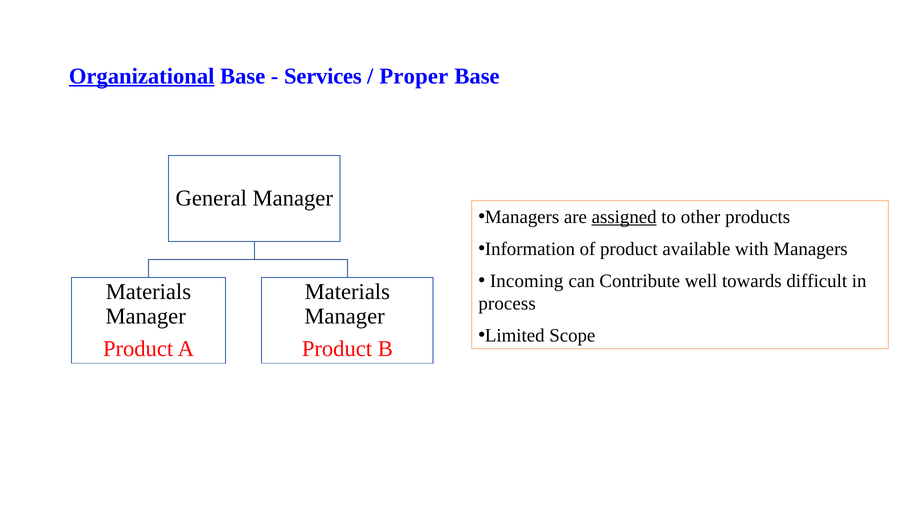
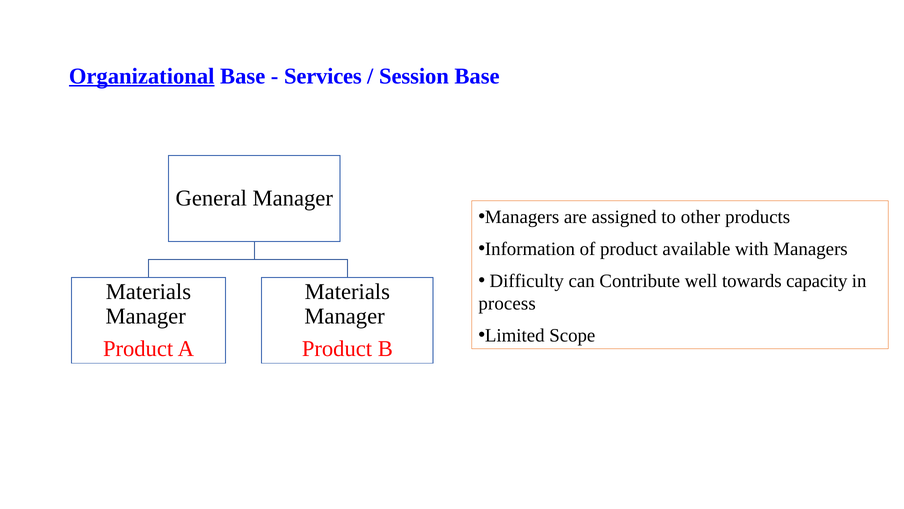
Proper: Proper -> Session (414, 76)
assigned underline: present -> none (624, 217)
Incoming: Incoming -> Difficulty (527, 281)
difficult: difficult -> capacity (817, 281)
